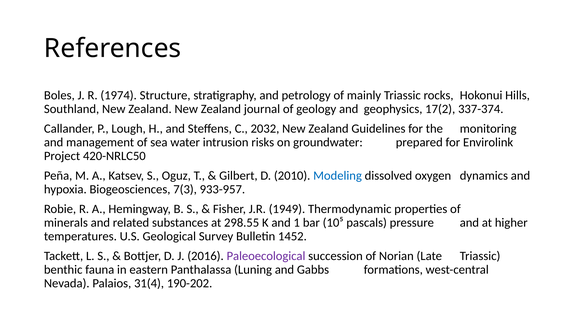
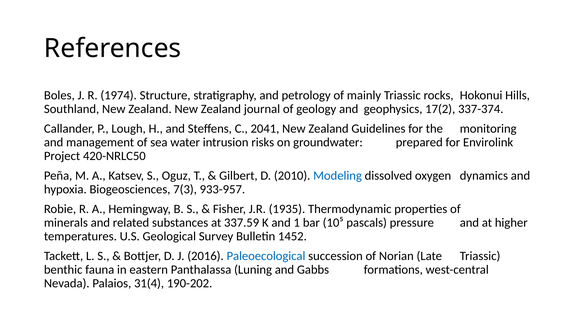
2032: 2032 -> 2041 (265, 129)
1949: 1949 -> 1935 (287, 209)
298.55: 298.55 -> 337.59 (242, 222)
Paleoecological colour: purple -> blue (266, 256)
